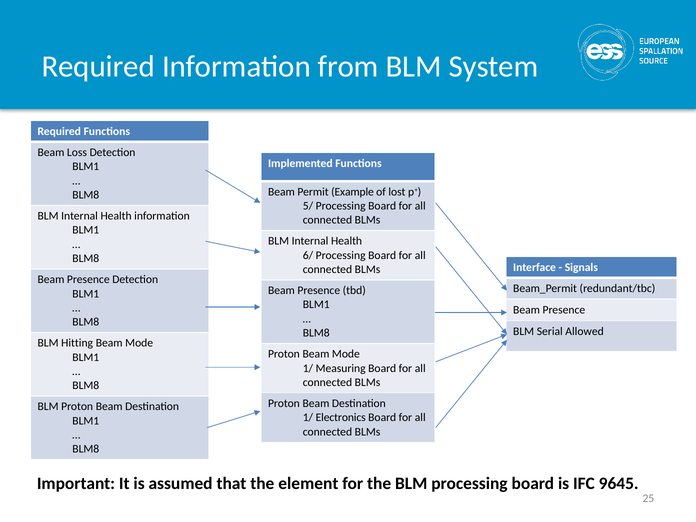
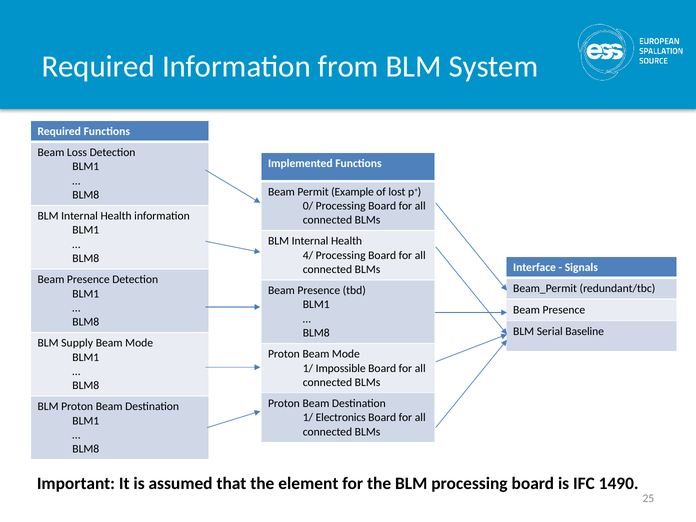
5/: 5/ -> 0/ (308, 206)
6/: 6/ -> 4/ (308, 255)
Allowed: Allowed -> Baseline (585, 331)
Hitting: Hitting -> Supply (77, 343)
Measuring: Measuring -> Impossible (341, 368)
9645: 9645 -> 1490 (619, 484)
